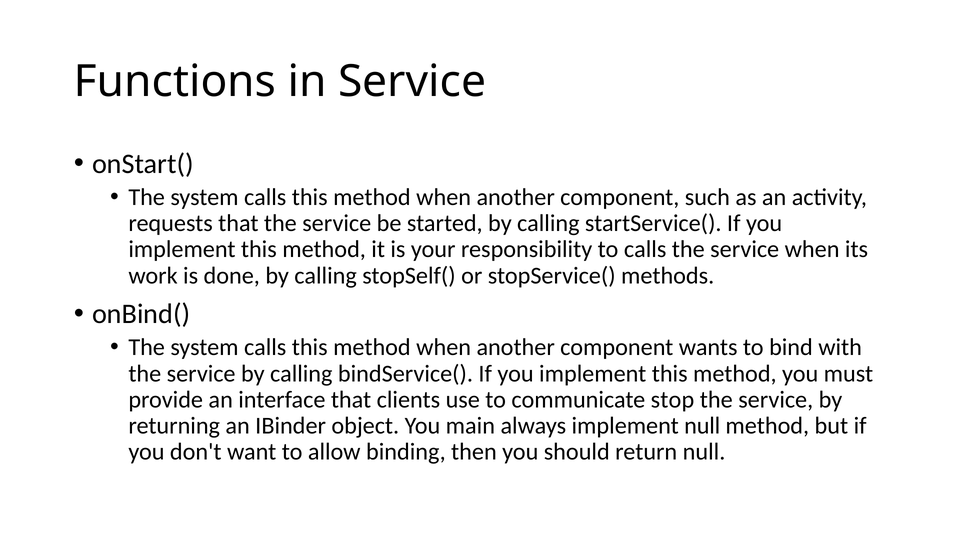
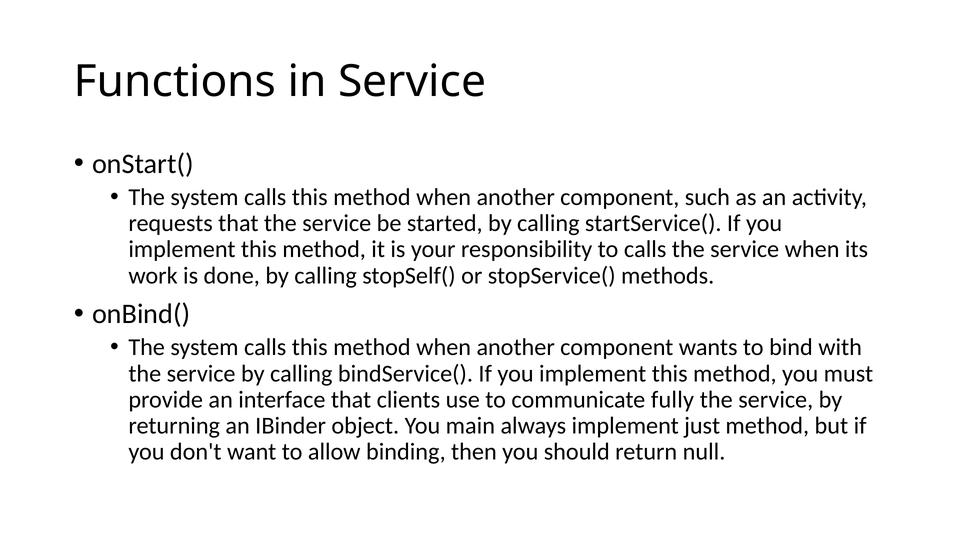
stop: stop -> fully (672, 400)
implement null: null -> just (702, 426)
